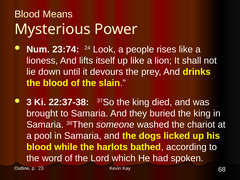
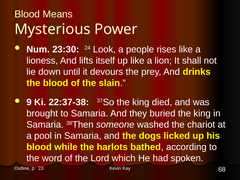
23:74: 23:74 -> 23:30 (66, 49)
3: 3 -> 9 (29, 102)
